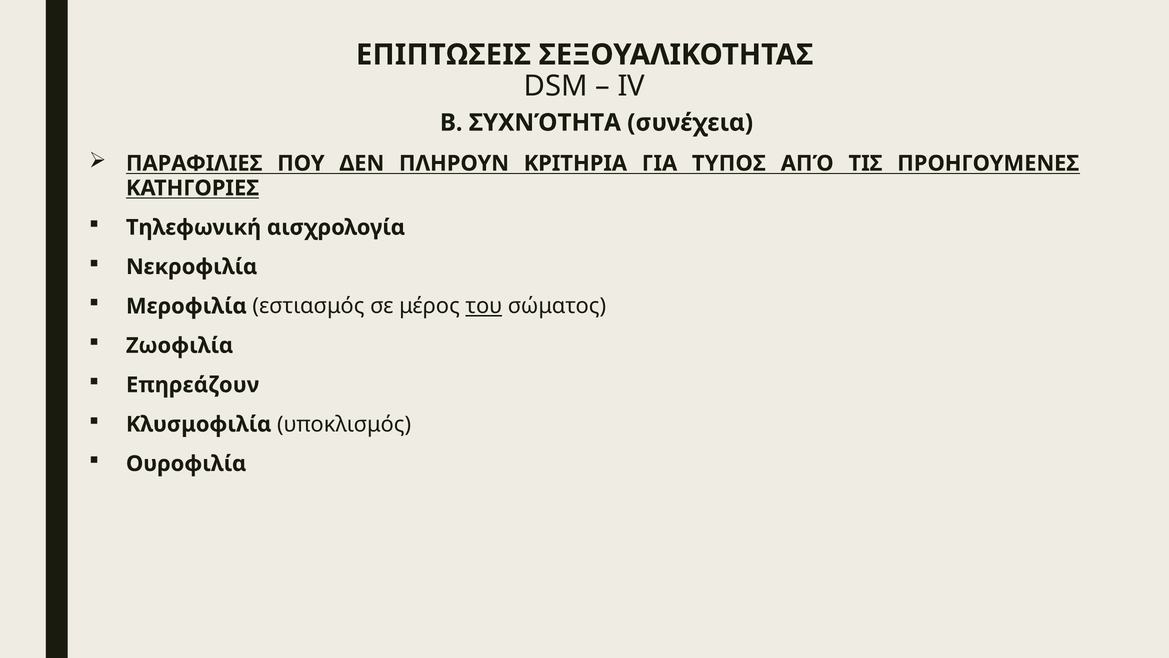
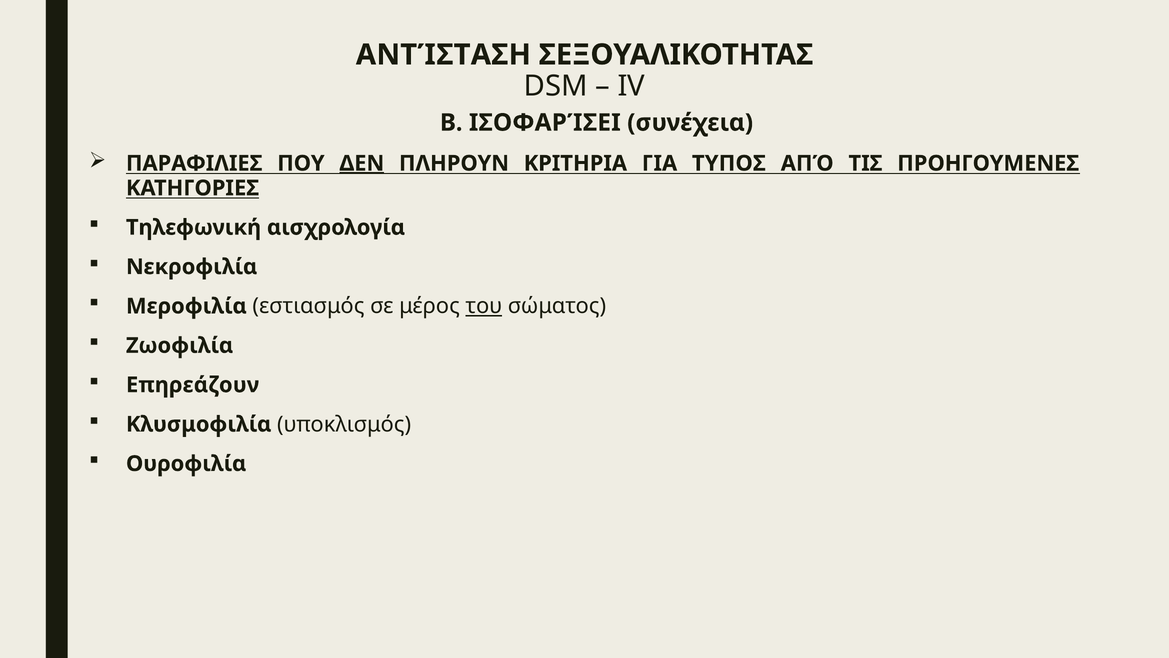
ΕΠΙΠΤΩΣΕΙΣ: ΕΠΙΠΤΩΣΕΙΣ -> ΑΝΤΊΣΤΑΣΗ (443, 55)
ΣΥΧΝΌΤΗΤΑ: ΣΥΧΝΌΤΗΤΑ -> ΙΣΟΦΑΡΊΣΕΙ (545, 123)
ΔΕΝ underline: none -> present (362, 163)
